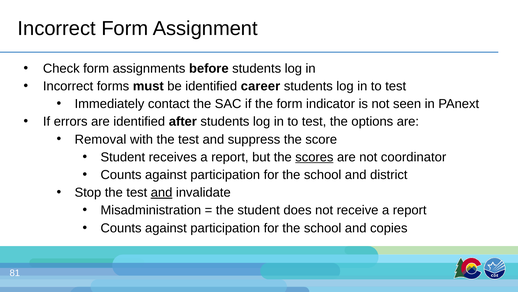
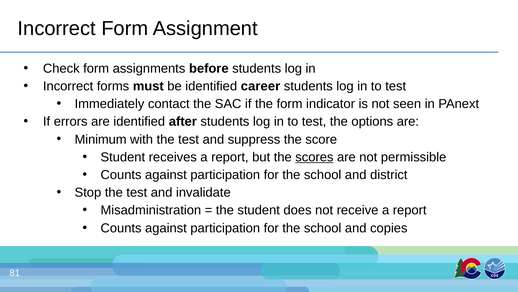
Removal: Removal -> Minimum (101, 139)
coordinator: coordinator -> permissible (414, 157)
and underline: present -> none (162, 192)
